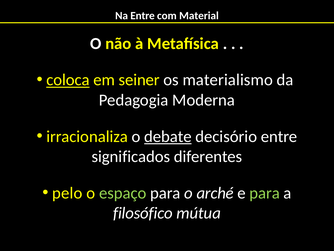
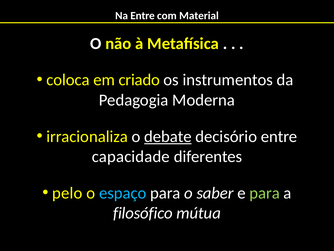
coloca underline: present -> none (68, 80)
seiner: seiner -> criado (139, 80)
materialismo: materialismo -> instrumentos (228, 80)
significados: significados -> capacidade (131, 156)
espaço colour: light green -> light blue (123, 193)
arché: arché -> saber (215, 193)
